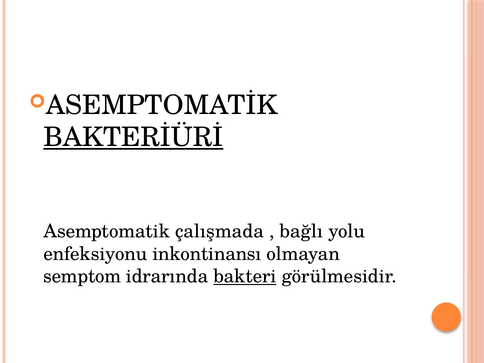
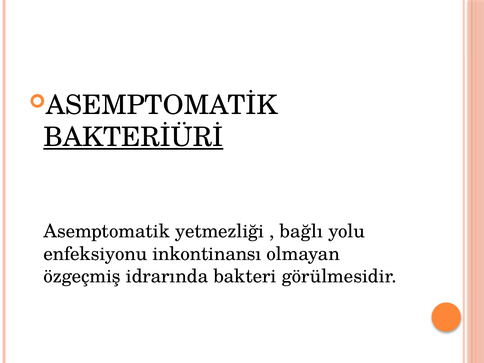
çalışmada: çalışmada -> yetmezliği (220, 231)
semptom: semptom -> özgeçmiş (82, 276)
bakteri underline: present -> none (245, 276)
